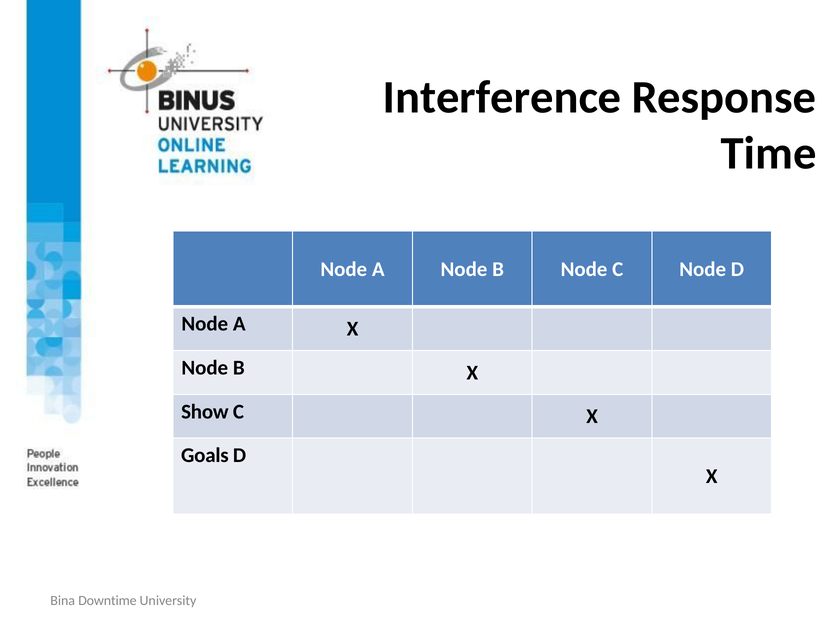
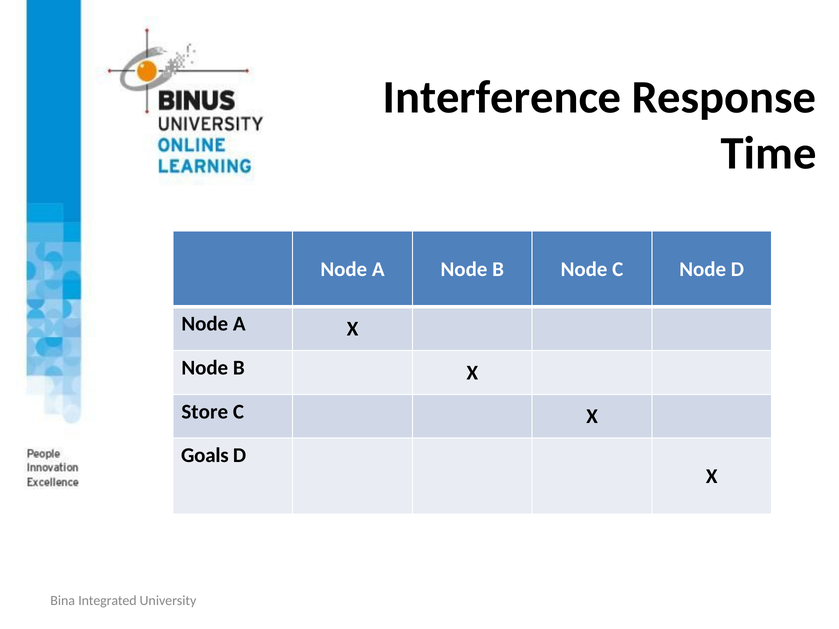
Show: Show -> Store (205, 412)
Downtime: Downtime -> Integrated (107, 601)
